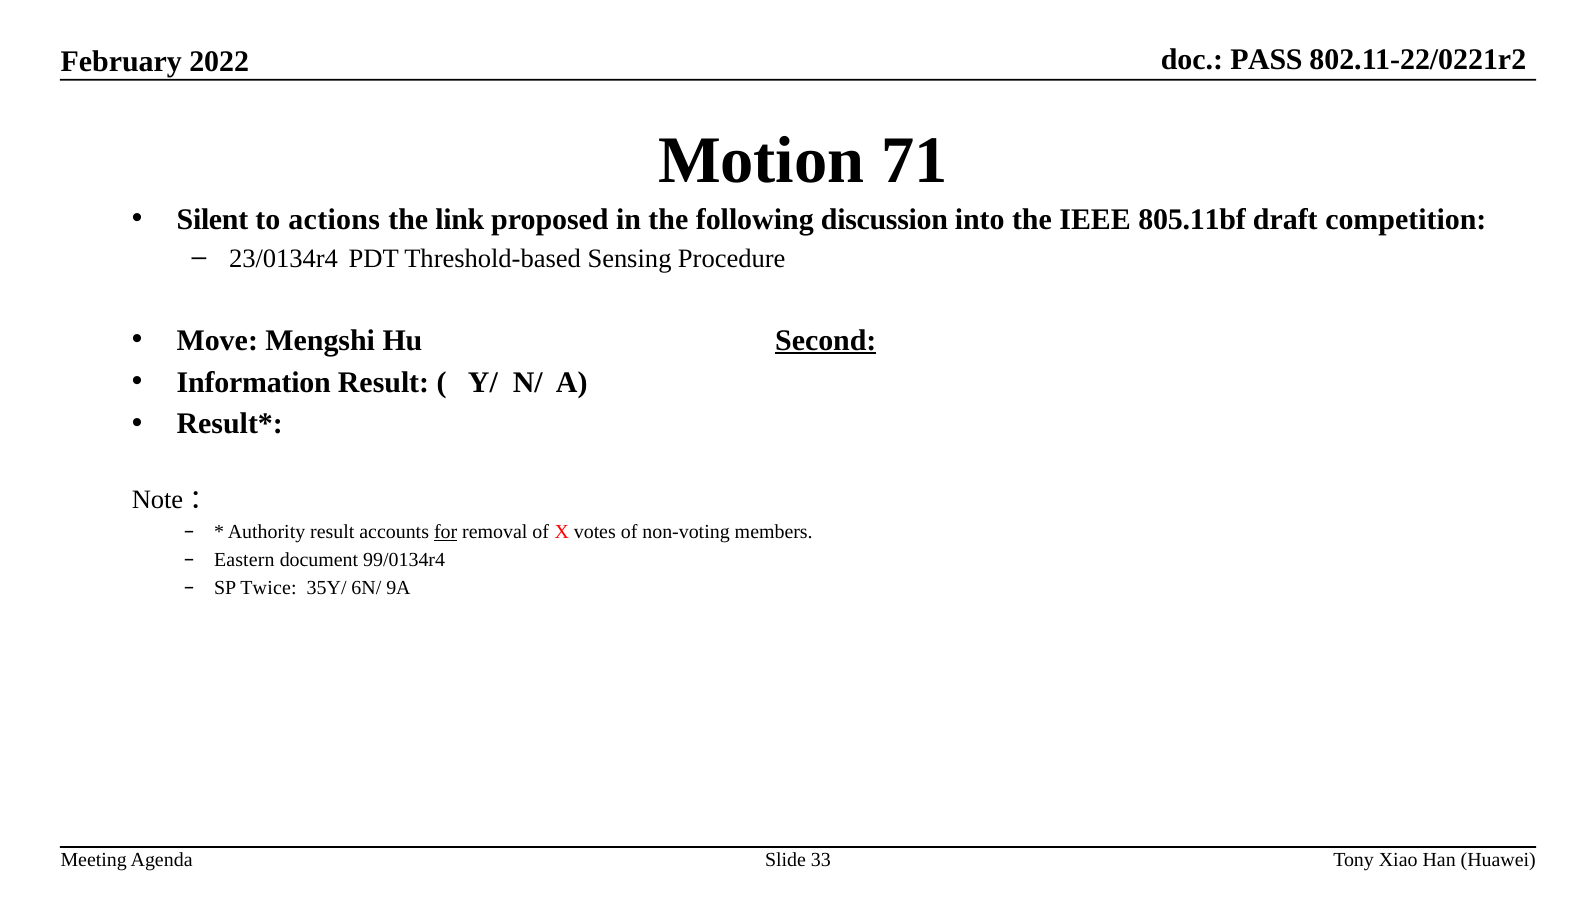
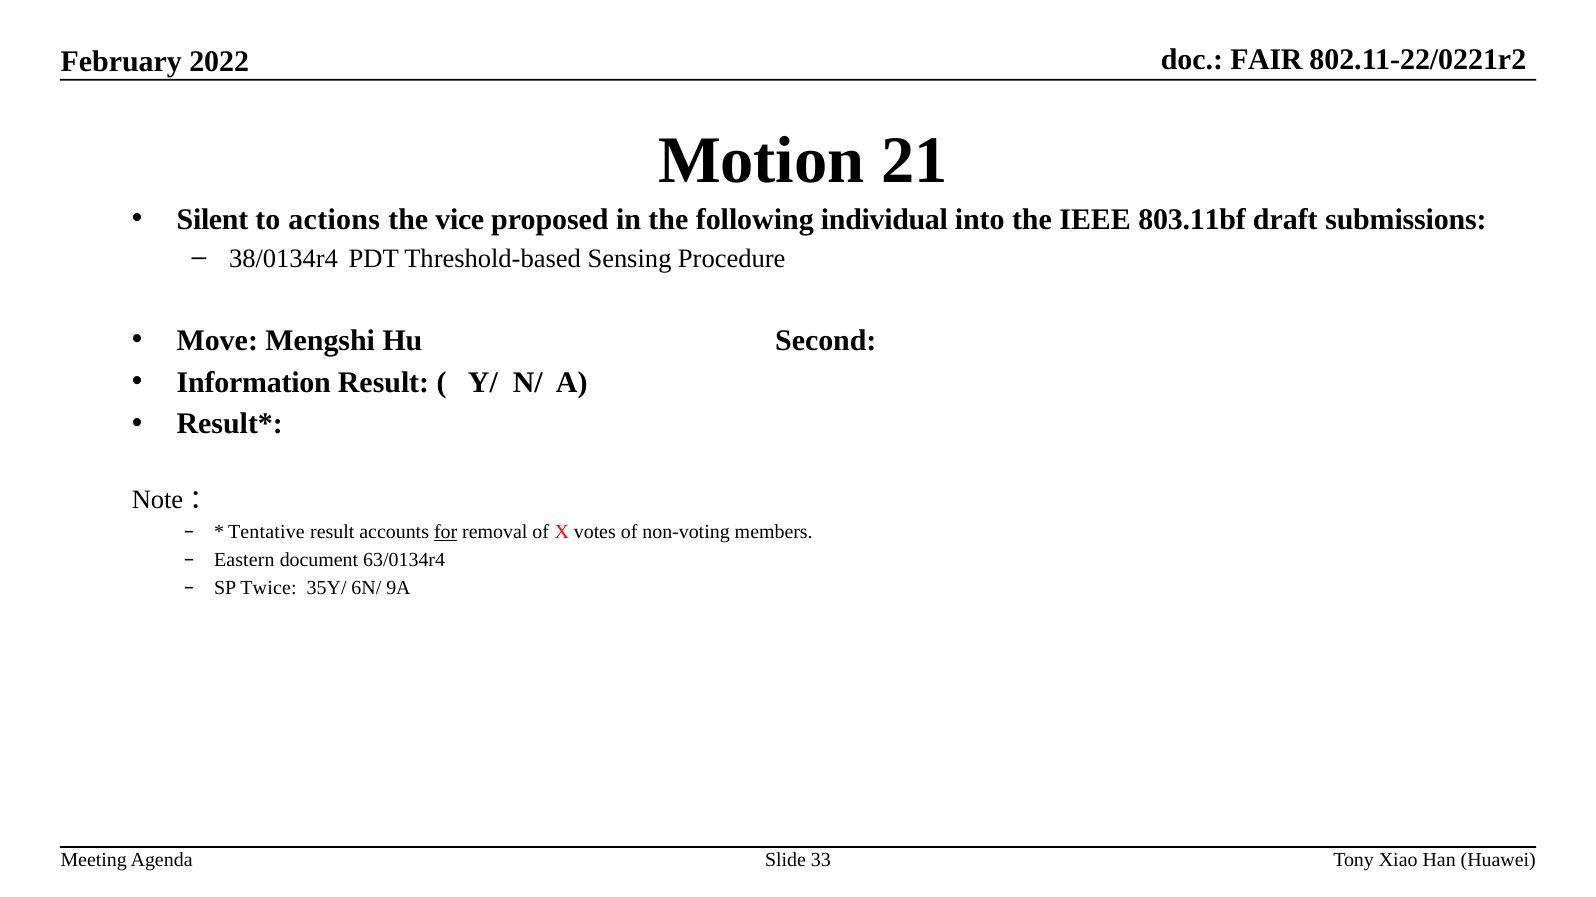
PASS: PASS -> FAIR (1266, 60)
71: 71 -> 21 (914, 160)
link: link -> vice (460, 220)
discussion: discussion -> individual (884, 220)
805.11bf: 805.11bf -> 803.11bf (1192, 220)
competition: competition -> submissions (1406, 220)
23/0134r4: 23/0134r4 -> 38/0134r4 (283, 259)
Second underline: present -> none (826, 341)
Authority: Authority -> Tentative (266, 532)
99/0134r4: 99/0134r4 -> 63/0134r4 (404, 560)
